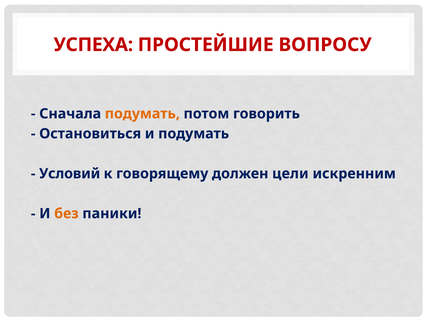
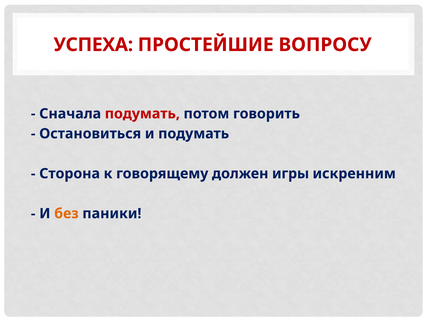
подумать colour: orange -> red (142, 113)
Условий: Условий -> Сторона (70, 173)
цели: цели -> игры (291, 173)
